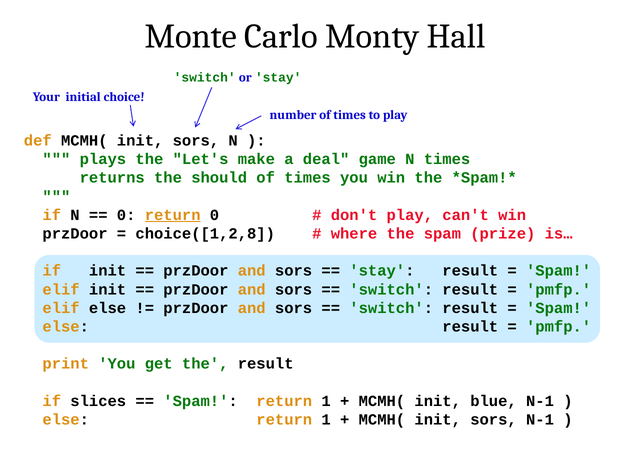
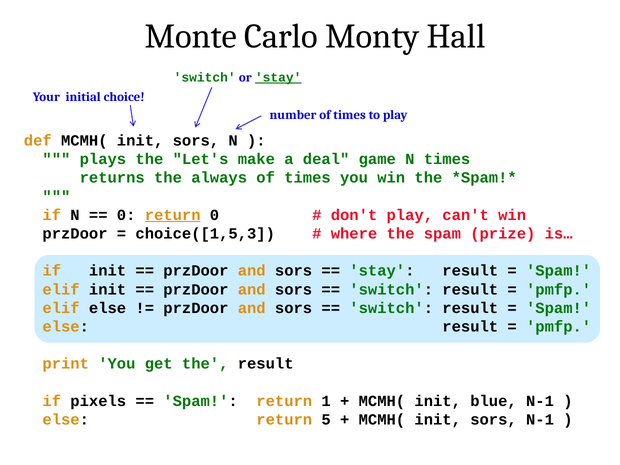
stay underline: none -> present (278, 77)
should: should -> always (219, 178)
choice([1,2,8: choice([1,2,8 -> choice([1,5,3 (205, 234)
slices: slices -> pixels (98, 401)
else return 1: 1 -> 5 (326, 420)
